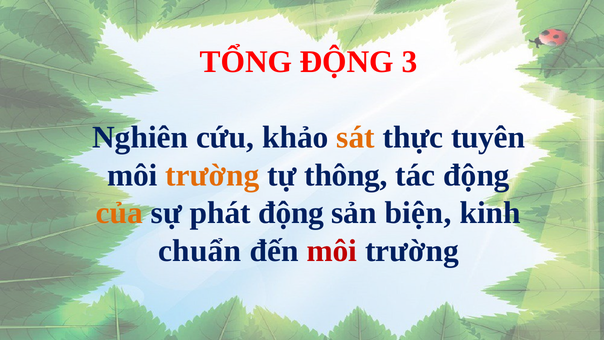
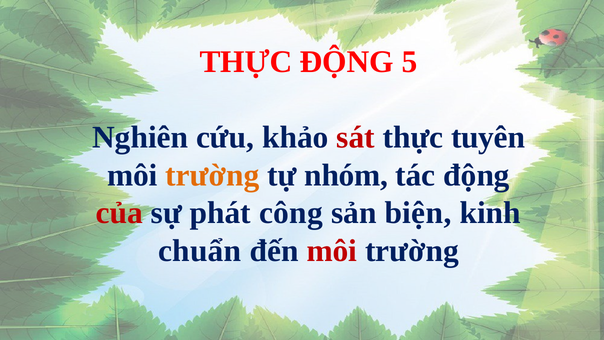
TỔNG: TỔNG -> THỰC (246, 62)
3: 3 -> 5 (410, 62)
sát colour: orange -> red (356, 137)
thông: thông -> nhóm (346, 175)
của colour: orange -> red (119, 213)
phát động: động -> công (291, 213)
